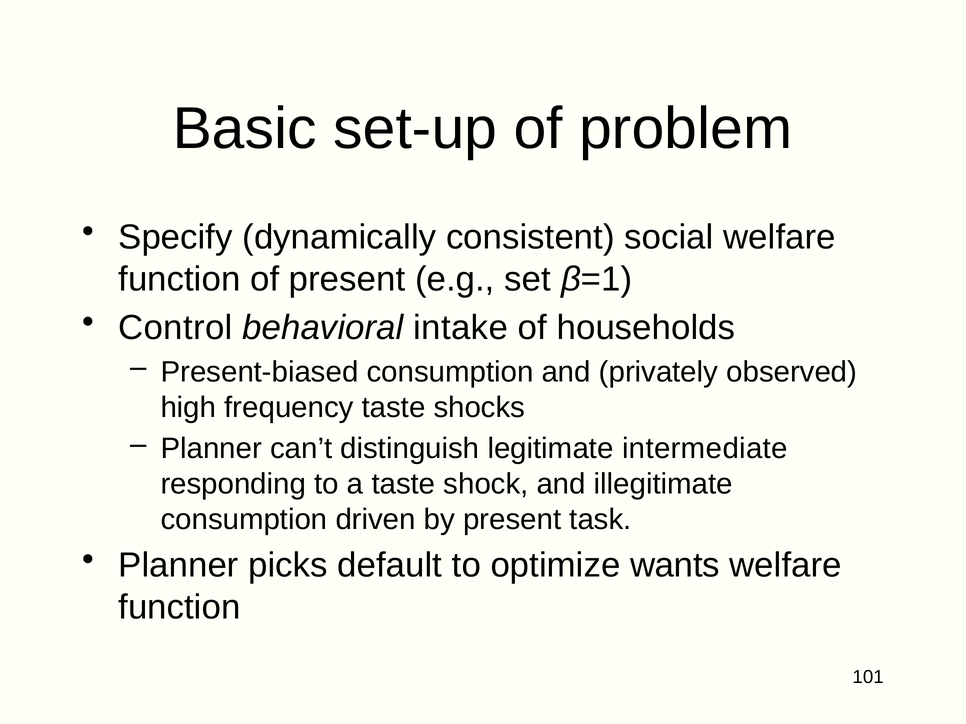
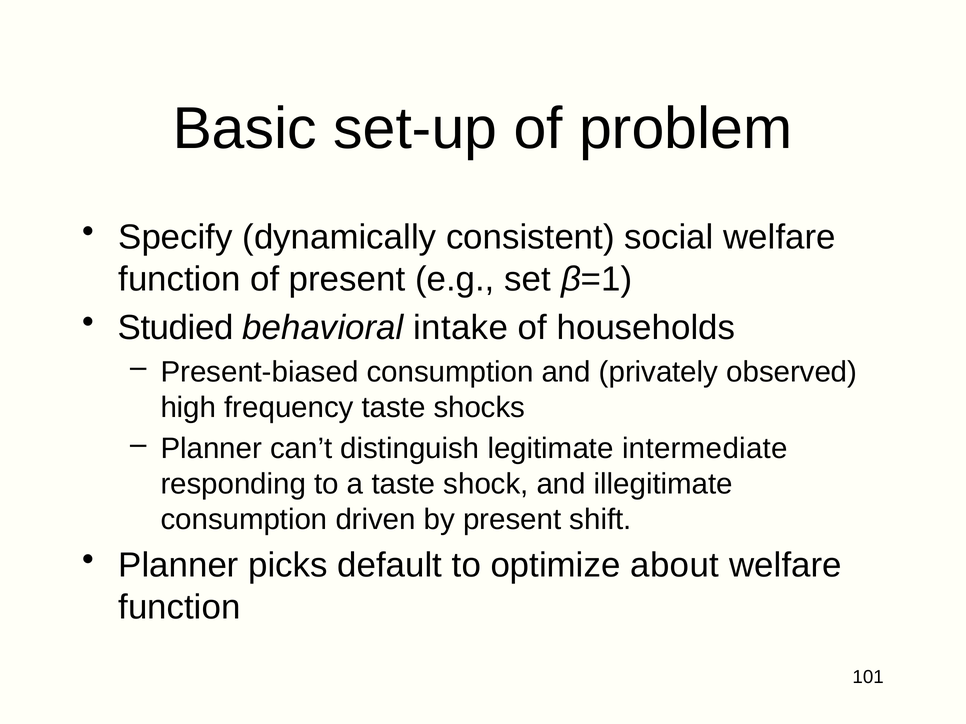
Control: Control -> Studied (176, 328)
task: task -> shift (600, 520)
wants: wants -> about (675, 566)
